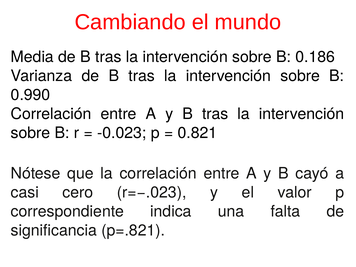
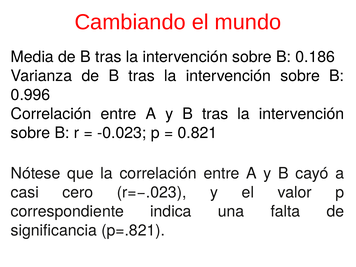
0.990: 0.990 -> 0.996 (30, 95)
